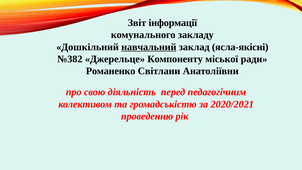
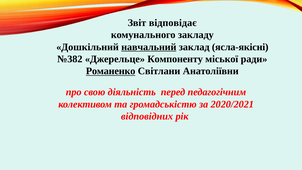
інформації: інформації -> відповідає (173, 23)
Романенко underline: none -> present (111, 71)
проведенню: проведенню -> відповідних (147, 116)
